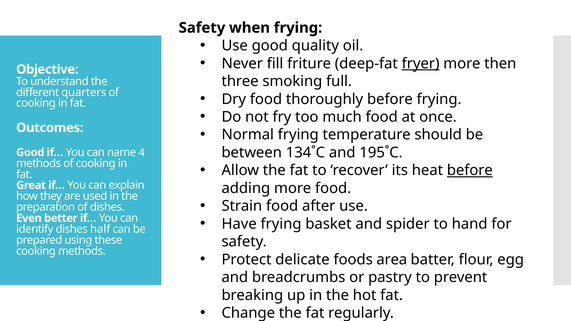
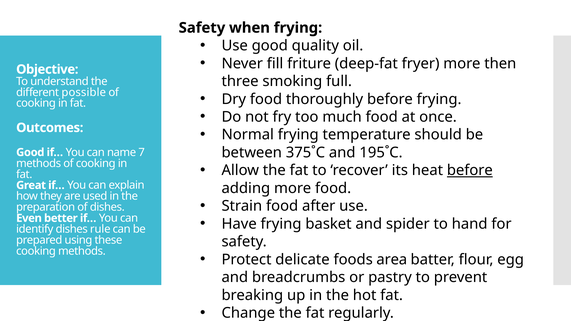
fryer underline: present -> none (421, 63)
quarters: quarters -> possible (84, 92)
134˚C: 134˚C -> 375˚C (305, 153)
4: 4 -> 7 (142, 152)
half: half -> rule (100, 229)
